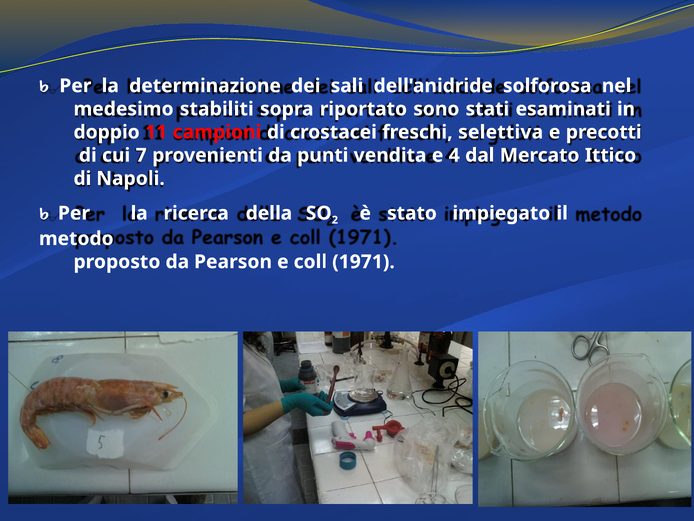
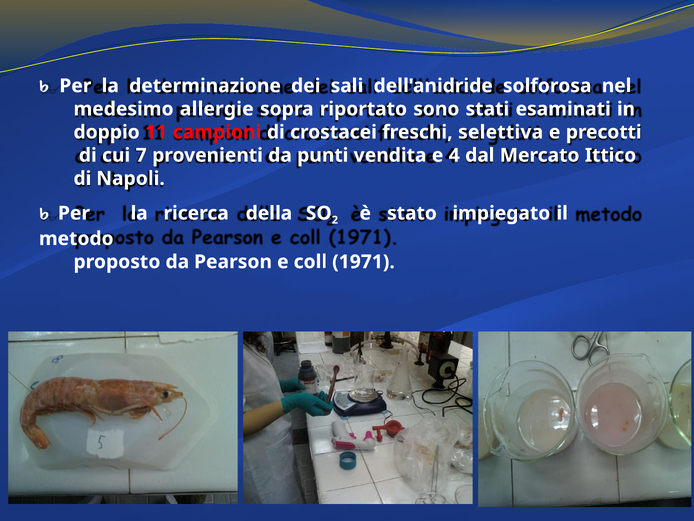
stabiliti: stabiliti -> allergie (217, 109)
